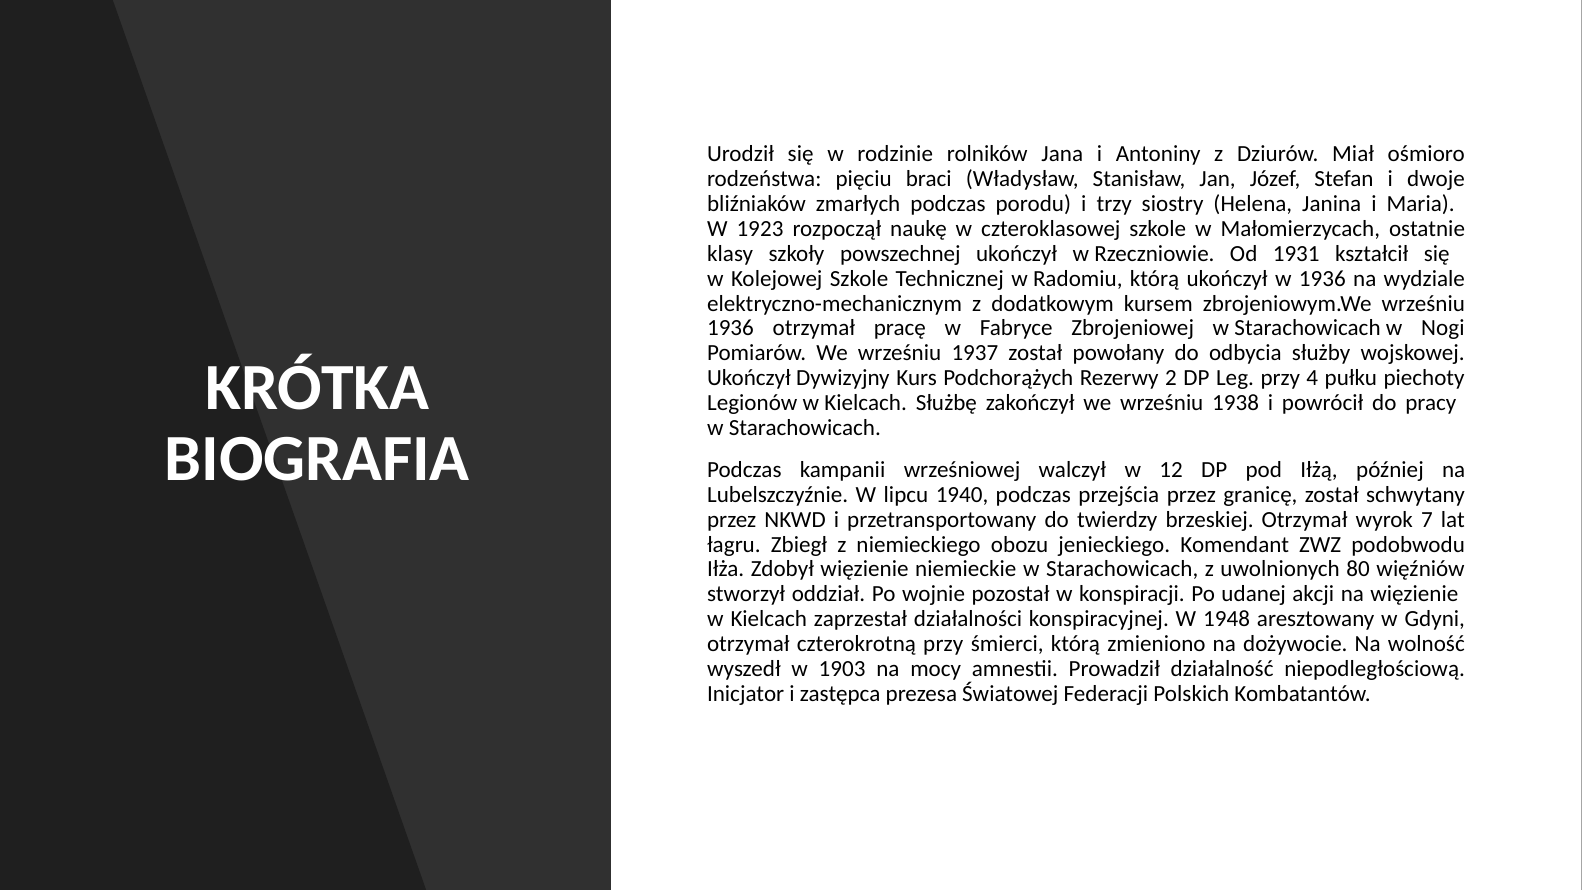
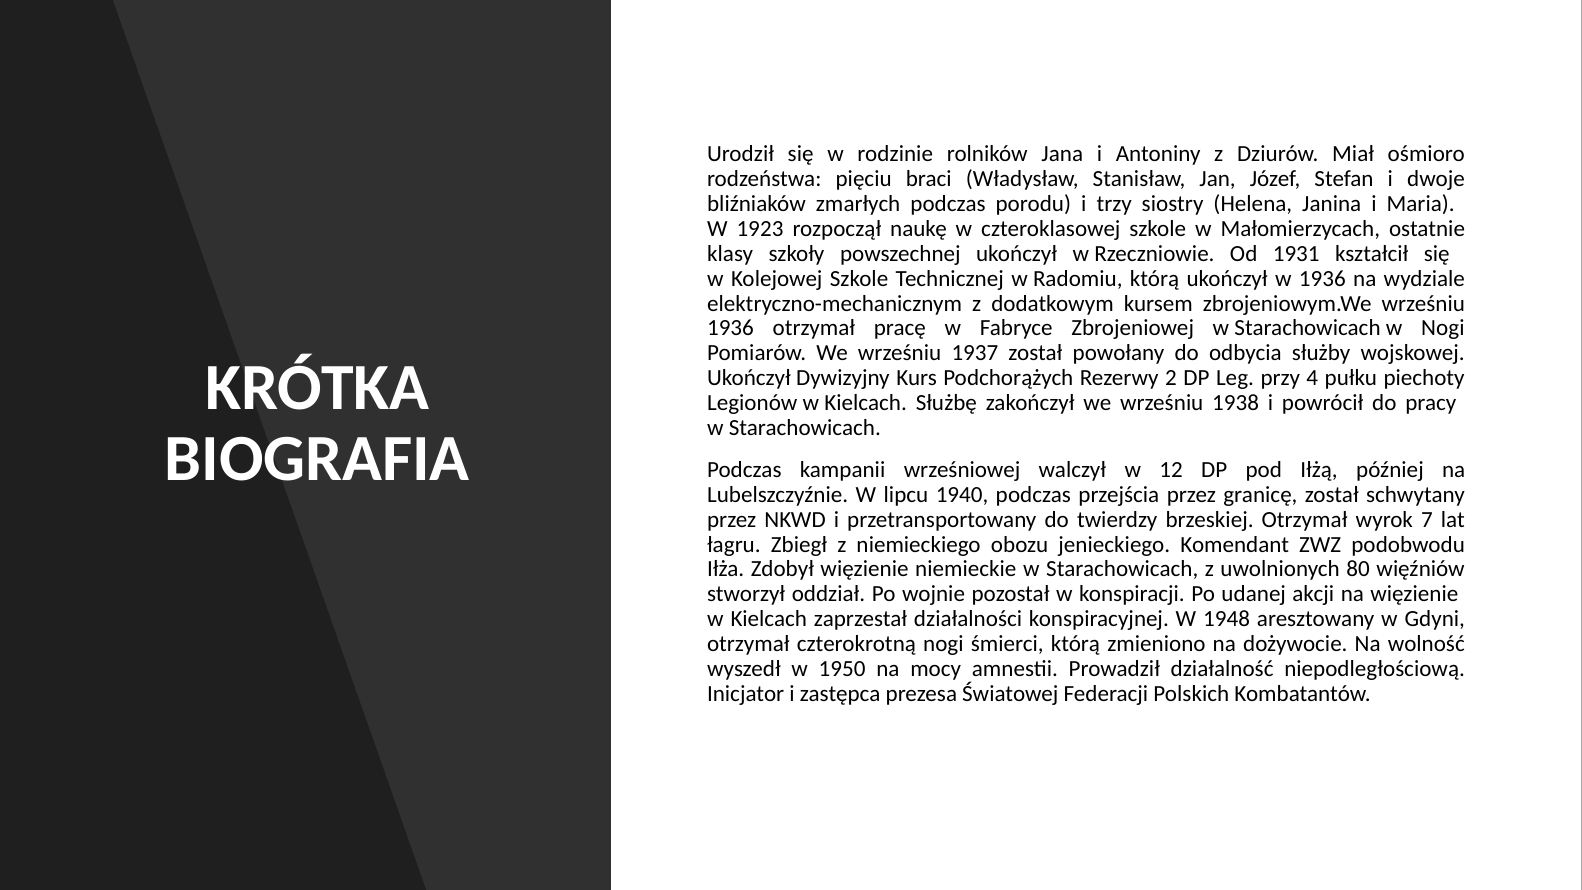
czterokrotną przy: przy -> nogi (943, 644)
1903: 1903 -> 1950 (842, 669)
